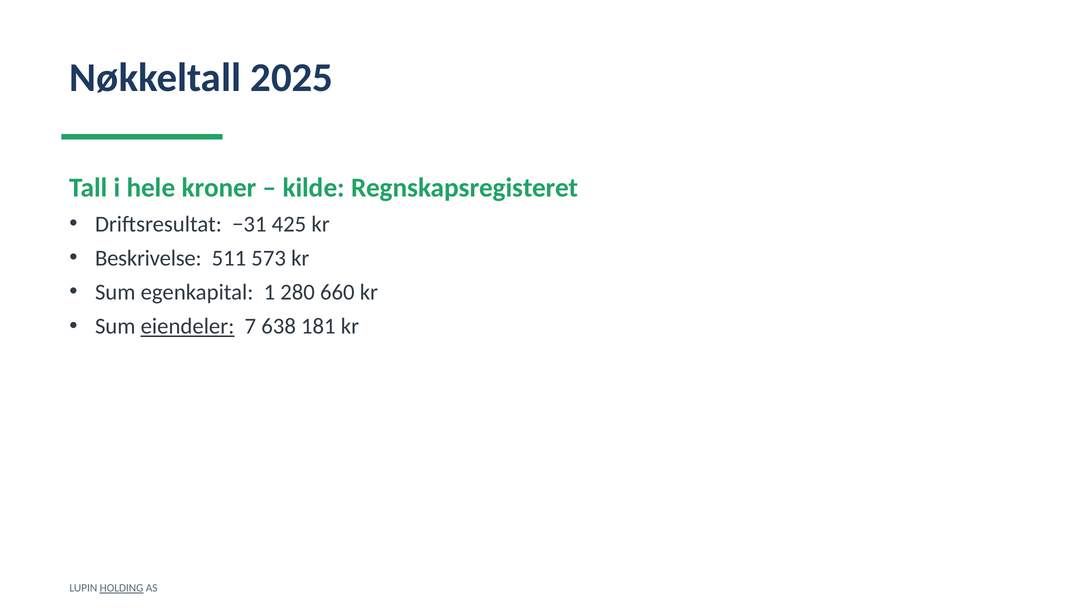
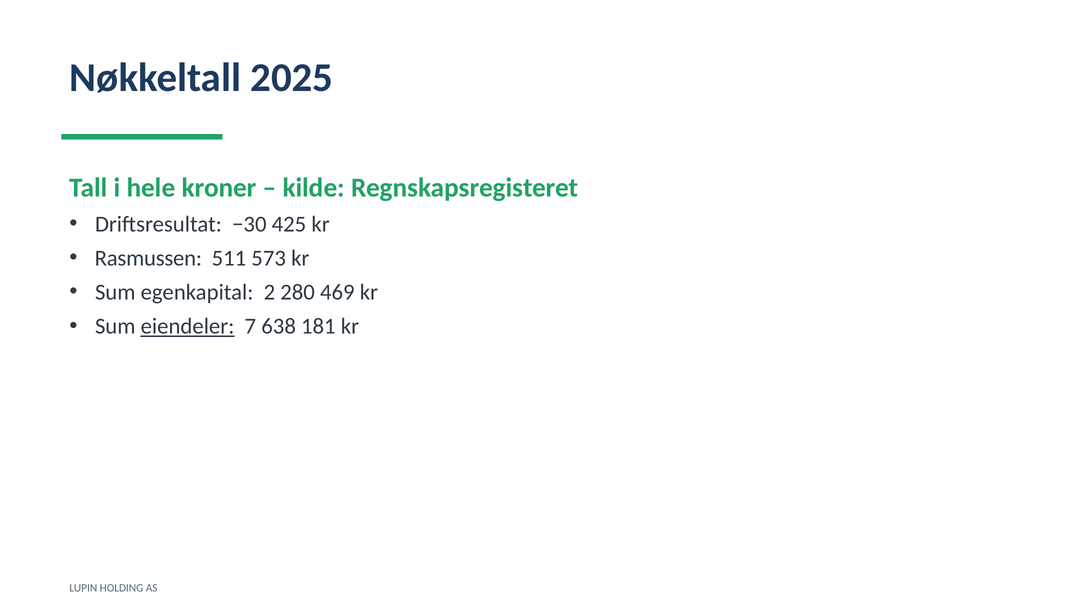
−31: −31 -> −30 (249, 224)
Beskrivelse: Beskrivelse -> Rasmussen (148, 258)
1: 1 -> 2 (269, 293)
660: 660 -> 469 (337, 293)
HOLDING underline: present -> none (121, 589)
